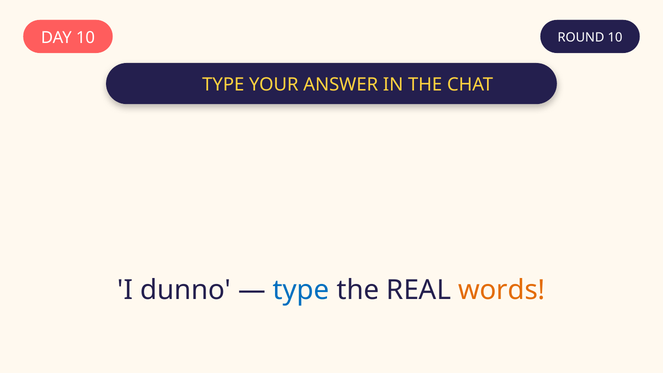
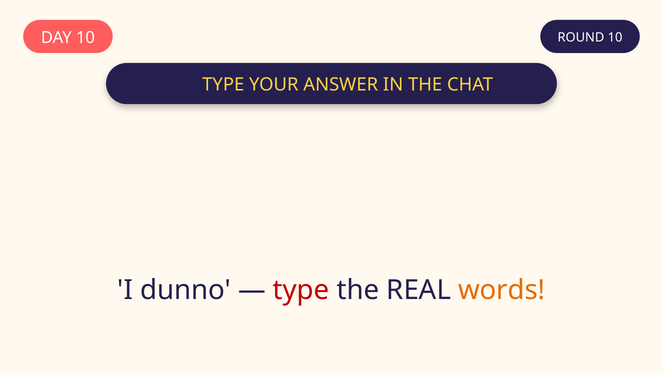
type colour: blue -> red (301, 290)
